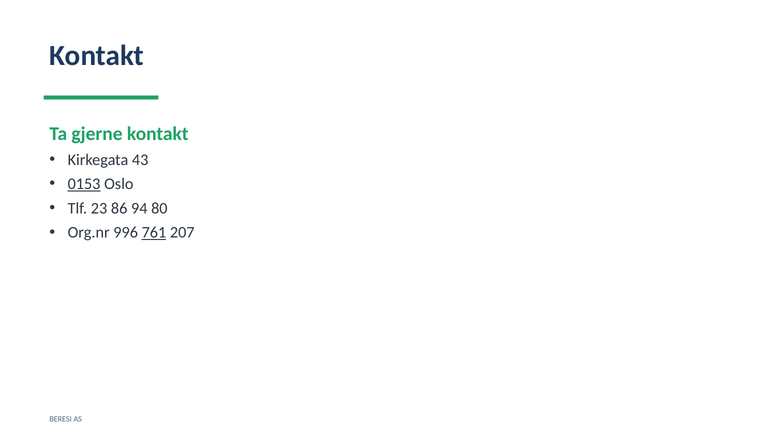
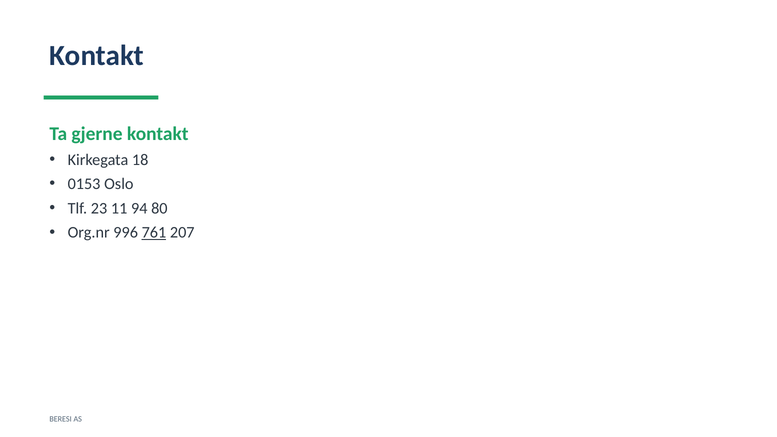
43: 43 -> 18 (140, 160)
0153 underline: present -> none (84, 184)
86: 86 -> 11 (119, 208)
